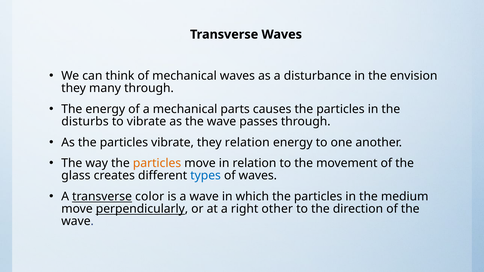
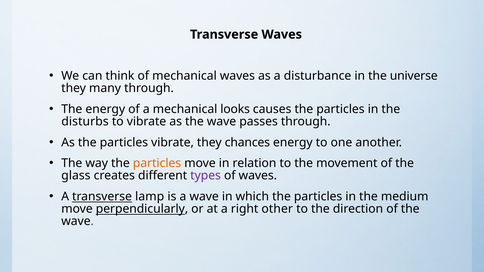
envision: envision -> universe (414, 76)
parts: parts -> looks (235, 109)
they relation: relation -> chances (247, 143)
types colour: blue -> purple (206, 176)
color: color -> lamp (150, 197)
